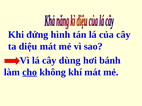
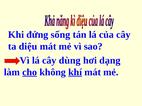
hình: hình -> sống (60, 35)
bánh: bánh -> dạng (110, 61)
khí underline: none -> present (75, 72)
